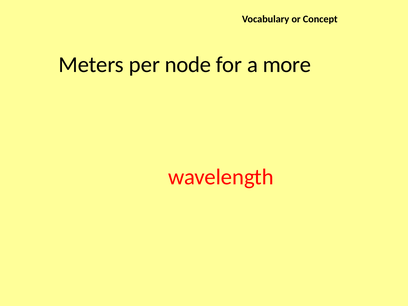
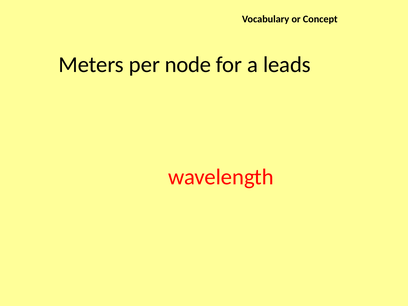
more: more -> leads (287, 65)
